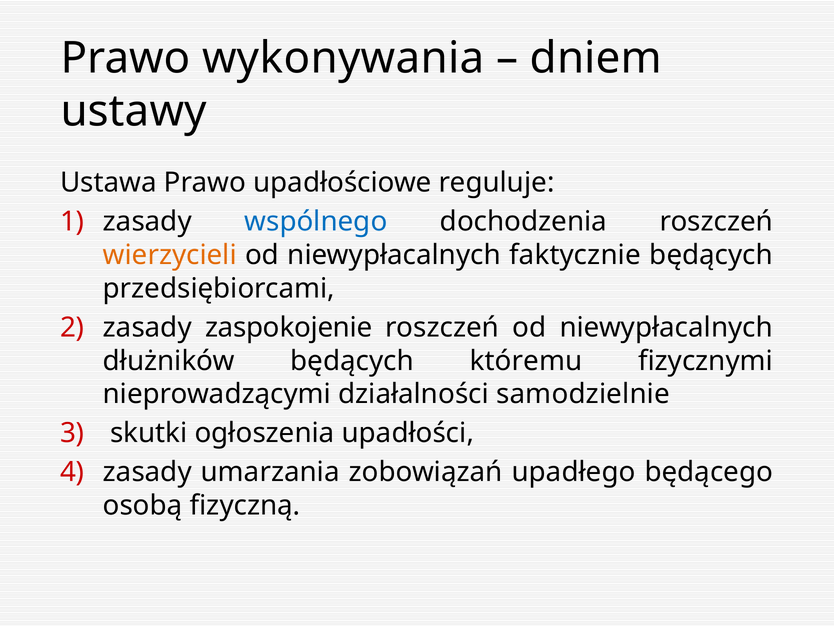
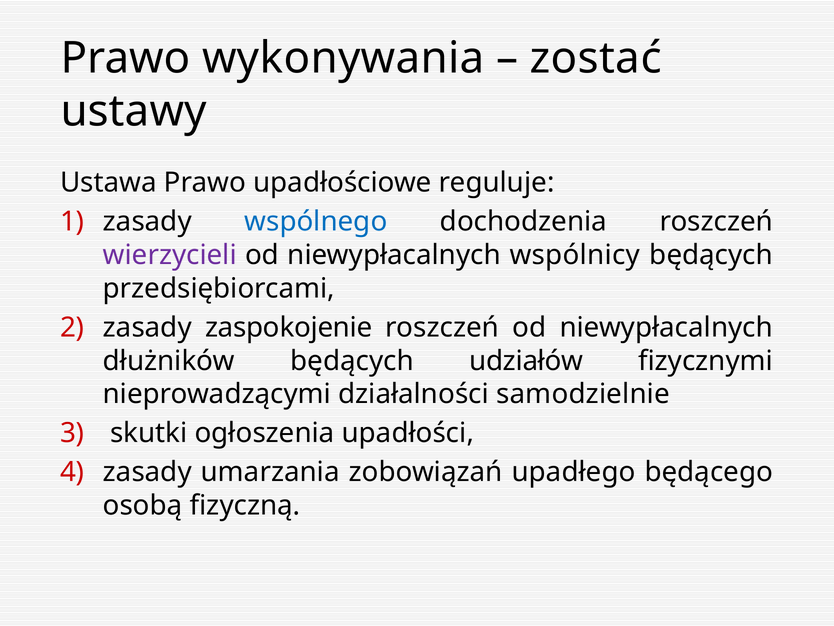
dniem: dniem -> zostać (596, 58)
wierzycieli colour: orange -> purple (170, 255)
faktycznie: faktycznie -> wspólnicy (575, 255)
któremu: któremu -> udziałów (526, 361)
